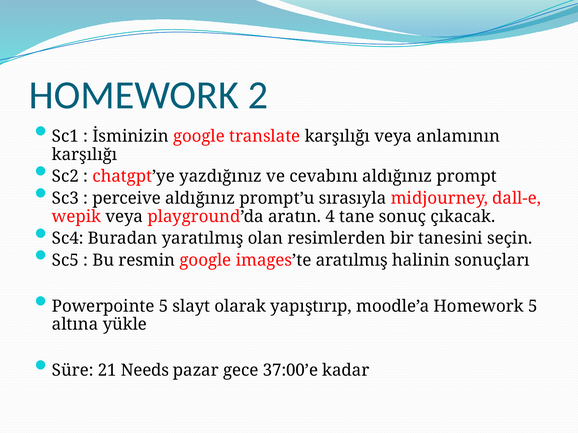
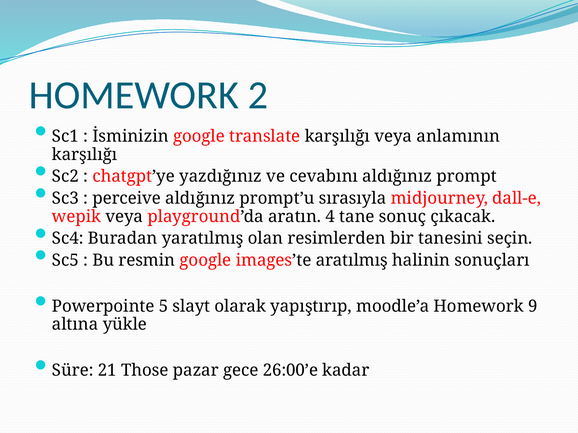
Homework 5: 5 -> 9 (533, 307)
Needs: Needs -> Those (145, 371)
37:00’e: 37:00’e -> 26:00’e (290, 371)
